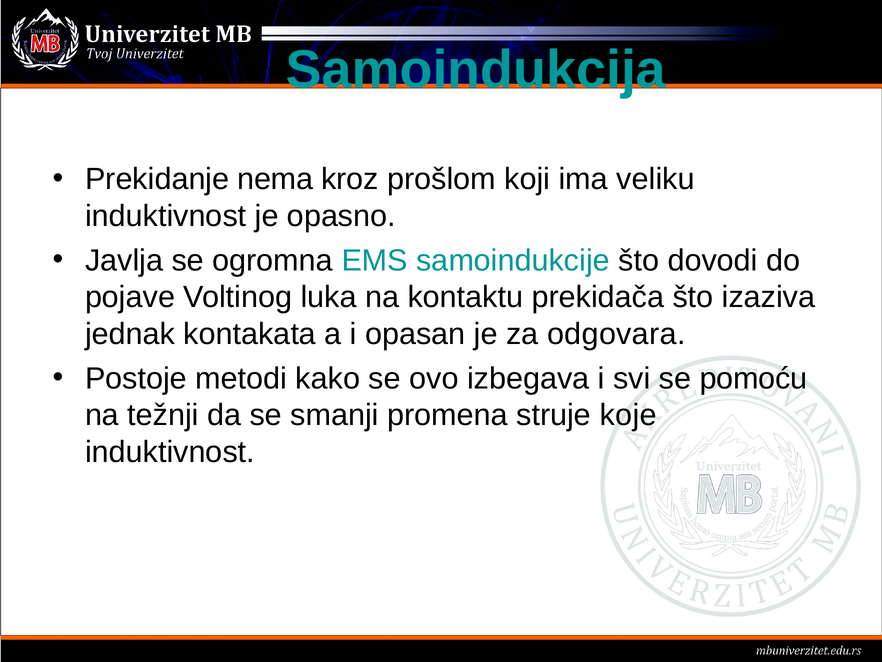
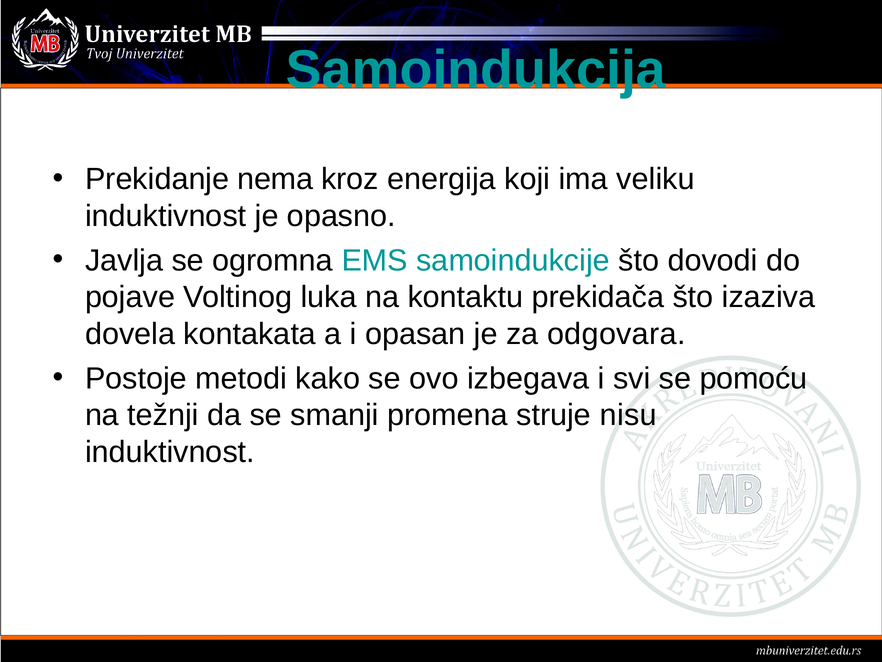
prošlom: prošlom -> energija (442, 179)
jednak: jednak -> dovela (130, 334)
koje: koje -> nisu (628, 415)
